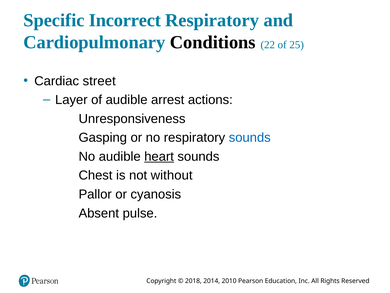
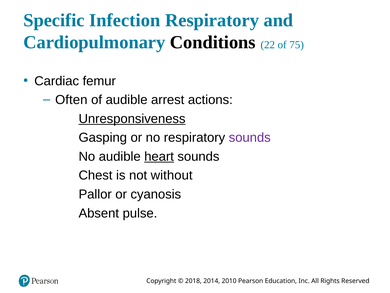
Incorrect: Incorrect -> Infection (125, 20)
25: 25 -> 75 (297, 45)
street: street -> femur (99, 81)
Layer: Layer -> Often (71, 100)
Unresponsiveness underline: none -> present (132, 119)
sounds colour: blue -> purple (250, 137)
